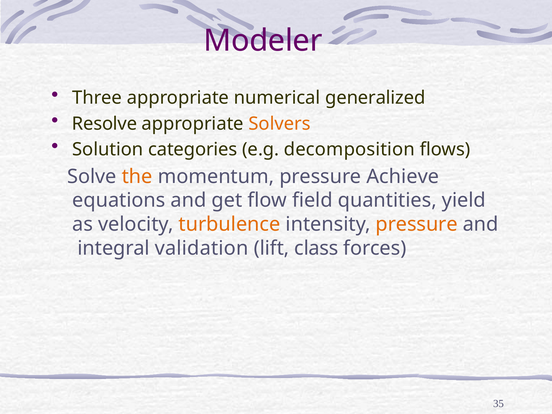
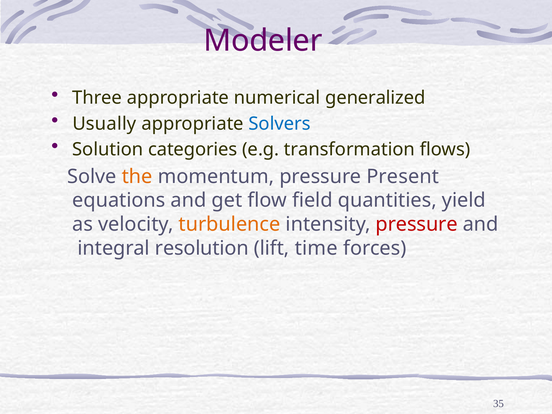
Resolve: Resolve -> Usually (104, 124)
Solvers colour: orange -> blue (280, 124)
decomposition: decomposition -> transformation (349, 149)
Achieve: Achieve -> Present (403, 176)
pressure colour: orange -> red (417, 224)
validation: validation -> resolution (202, 248)
class: class -> time (316, 248)
